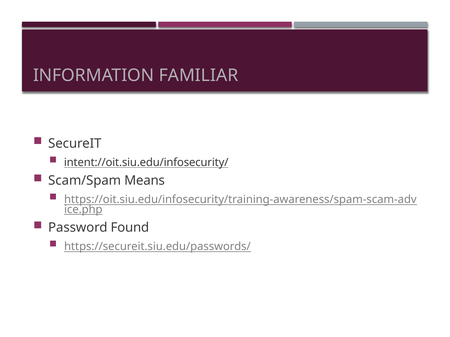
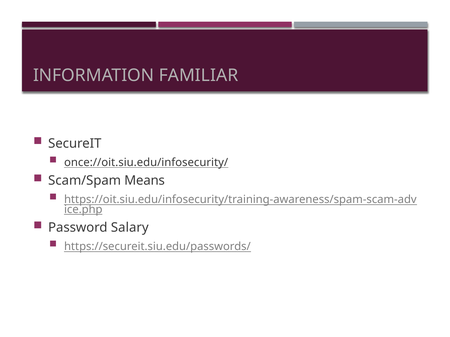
intent://oit.siu.edu/infosecurity/: intent://oit.siu.edu/infosecurity/ -> once://oit.siu.edu/infosecurity/ (146, 163)
Found: Found -> Salary (130, 228)
